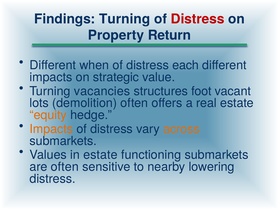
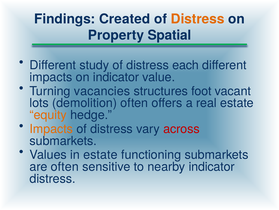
Findings Turning: Turning -> Created (125, 19)
Distress colour: red -> orange (198, 19)
Return: Return -> Spatial (169, 35)
when: when -> study (94, 65)
on strategic: strategic -> indicator (116, 77)
across colour: orange -> red (181, 128)
nearby lowering: lowering -> indicator (212, 166)
